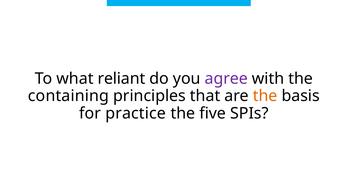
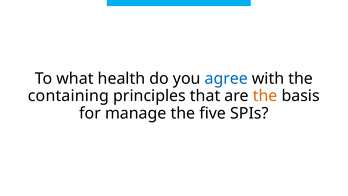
reliant: reliant -> health (121, 79)
agree colour: purple -> blue (226, 79)
practice: practice -> manage (136, 113)
